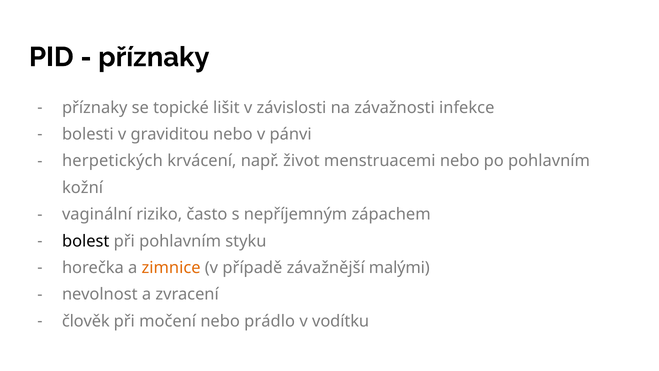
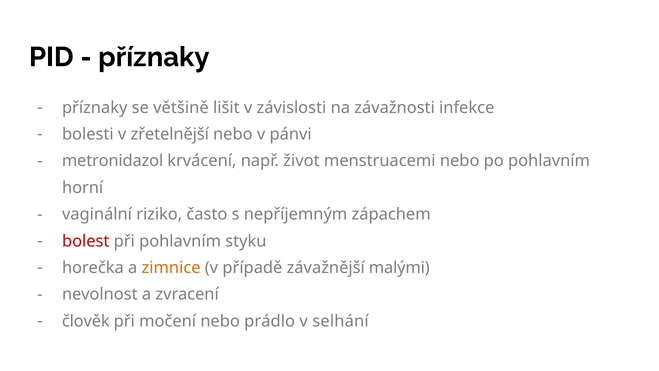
topické: topické -> většině (181, 108)
graviditou: graviditou -> zřetelnější (170, 134)
herpetických: herpetických -> metronidazol (113, 161)
kožní: kožní -> horní (83, 188)
bolest colour: black -> red (86, 241)
vodítku: vodítku -> selhání (341, 321)
